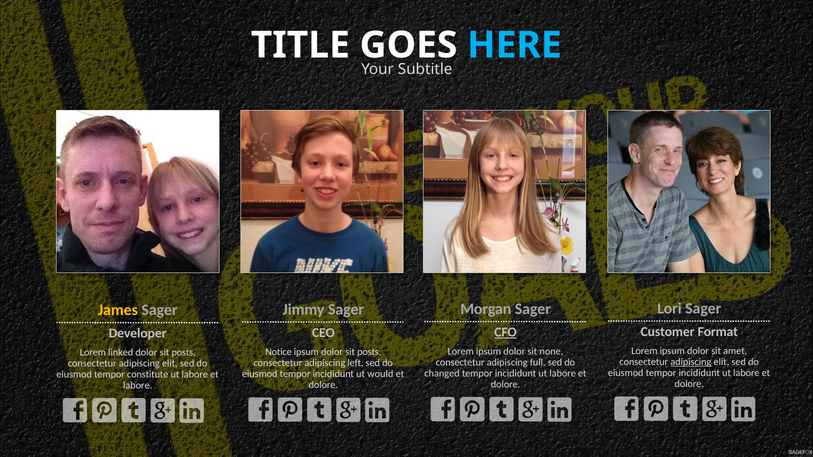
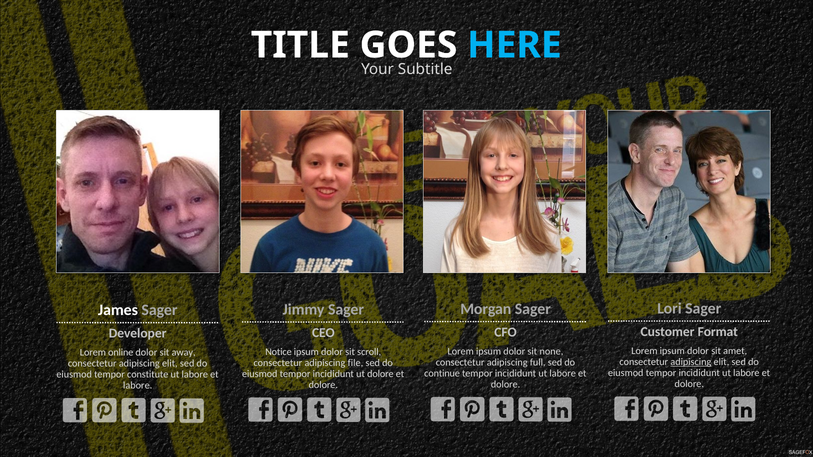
James colour: yellow -> white (118, 310)
CFO underline: present -> none (506, 333)
ipsum dolor sit posts: posts -> scroll (369, 352)
linked: linked -> online (121, 353)
posts: posts -> away (184, 353)
left: left -> file (355, 363)
changed: changed -> continue (442, 374)
ut would: would -> dolore (380, 374)
